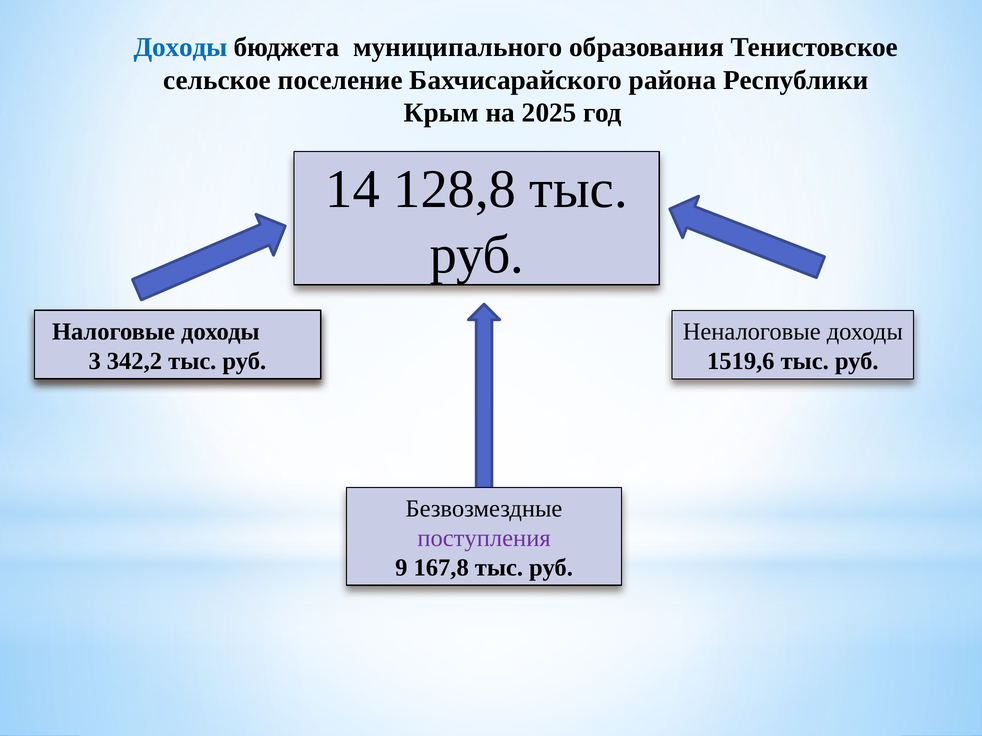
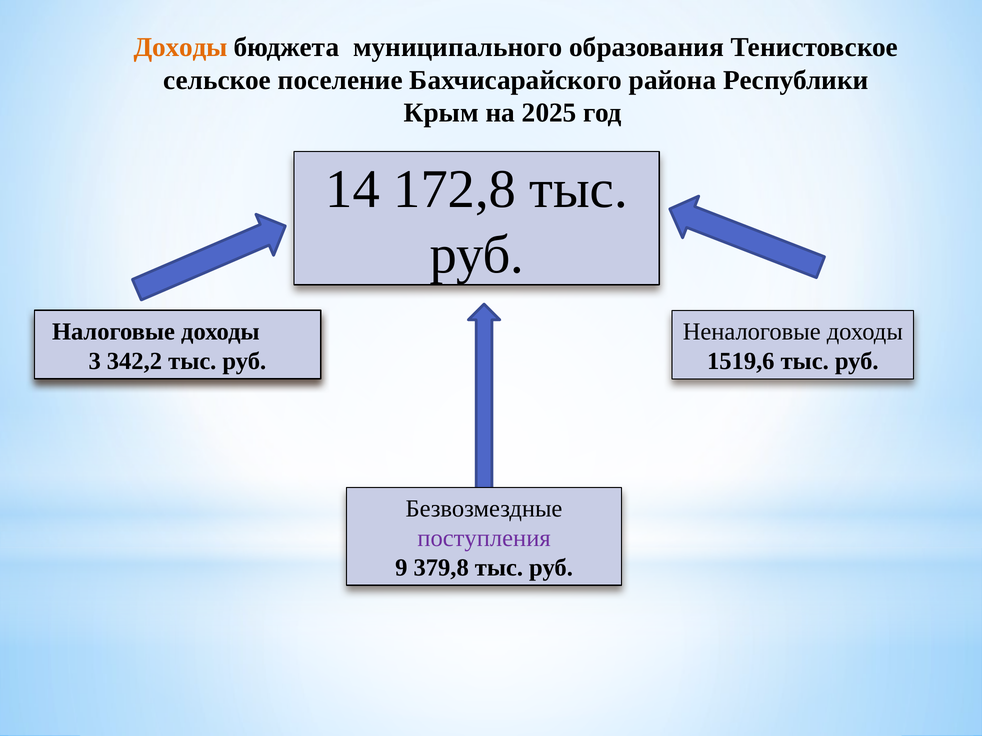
Доходы colour: blue -> orange (181, 47)
128,8: 128,8 -> 172,8 (455, 189)
167,8: 167,8 -> 379,8 (441, 568)
